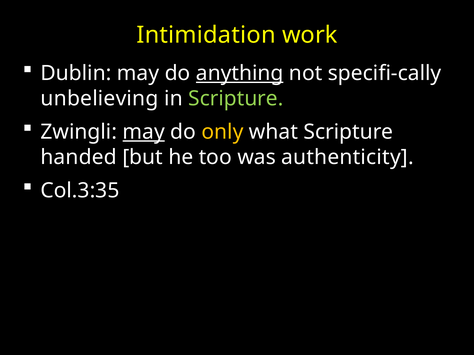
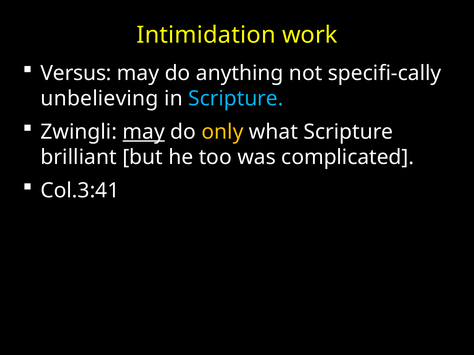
Dublin: Dublin -> Versus (76, 73)
anything underline: present -> none (240, 73)
Scripture colour: light green -> light blue (236, 99)
handed: handed -> brilliant (79, 157)
authenticity: authenticity -> complicated (348, 157)
Col.3:35: Col.3:35 -> Col.3:41 (80, 191)
